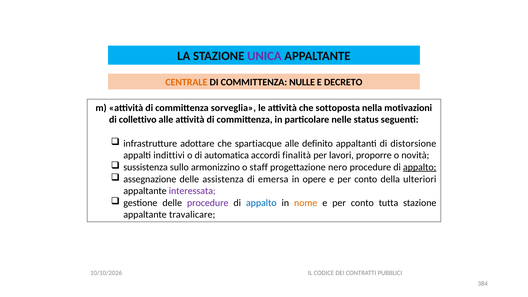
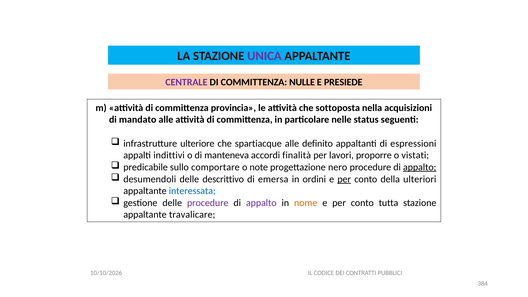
CENTRALE colour: orange -> purple (186, 82)
DECRETO: DECRETO -> PRESIEDE (343, 82)
sorveglia: sorveglia -> provincia (233, 108)
motivazioni: motivazioni -> acquisizioni (408, 108)
collettivo: collettivo -> mandato (138, 120)
adottare: adottare -> ulteriore (197, 143)
distorsione: distorsione -> espressioni (413, 143)
automatica: automatica -> manteneva (227, 155)
novità: novità -> vistati (415, 155)
sussistenza: sussistenza -> predicabile (146, 167)
armonizzino: armonizzino -> comportare (215, 167)
staff: staff -> note (259, 167)
assegnazione: assegnazione -> desumendoli (150, 179)
assistenza: assistenza -> descrittivo (223, 179)
opere: opere -> ordini (314, 179)
per underline: none -> present (344, 179)
interessata colour: purple -> blue (192, 191)
appalto colour: blue -> purple (261, 203)
